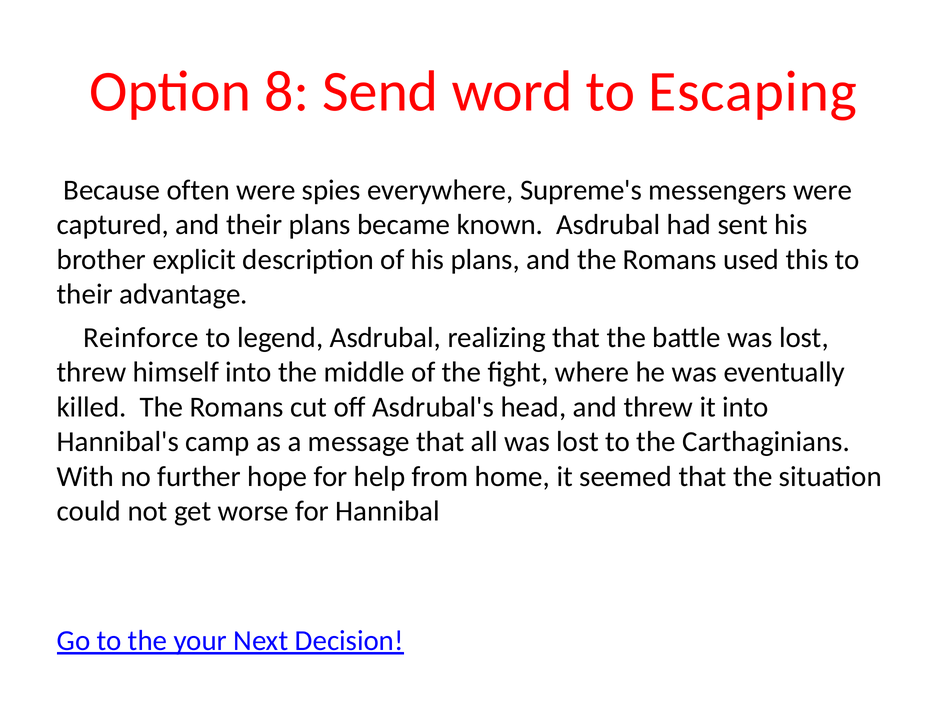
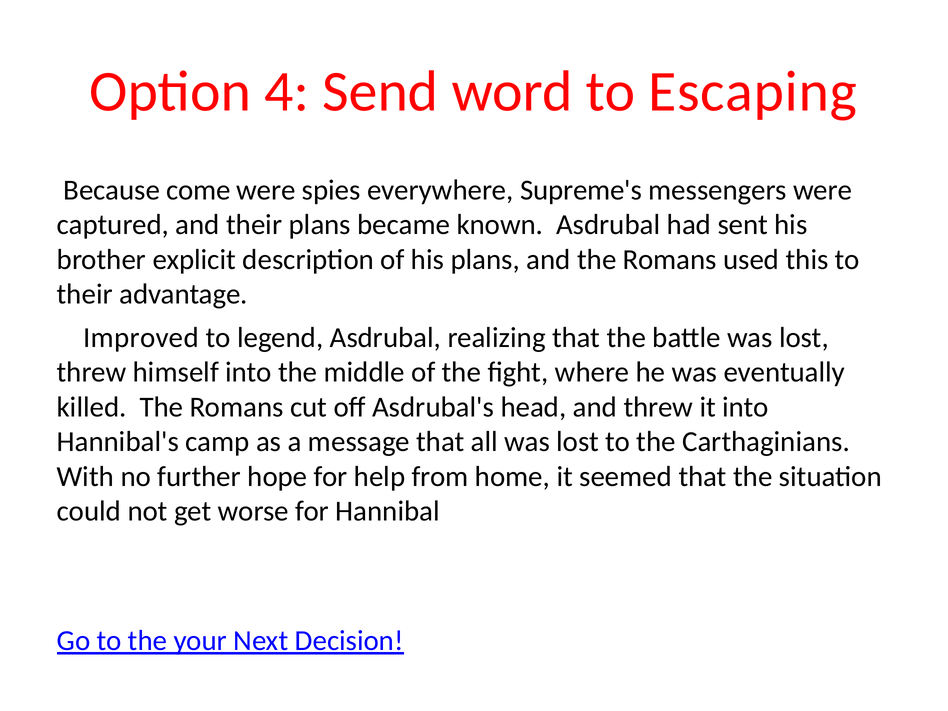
8: 8 -> 4 (287, 92)
often: often -> come (198, 190)
Reinforce: Reinforce -> Improved (141, 337)
